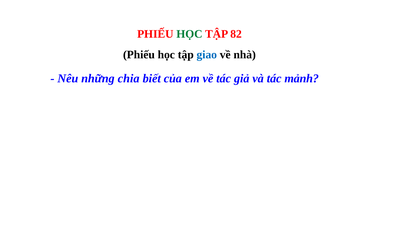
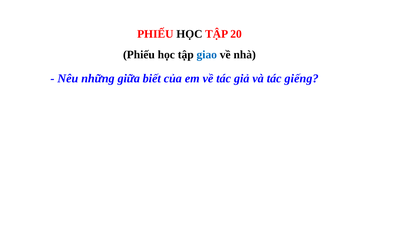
HỌC colour: green -> black (189, 34)
82: 82 -> 20 (236, 34)
chia: chia -> giữa (129, 79)
mảnh: mảnh -> giếng (302, 79)
